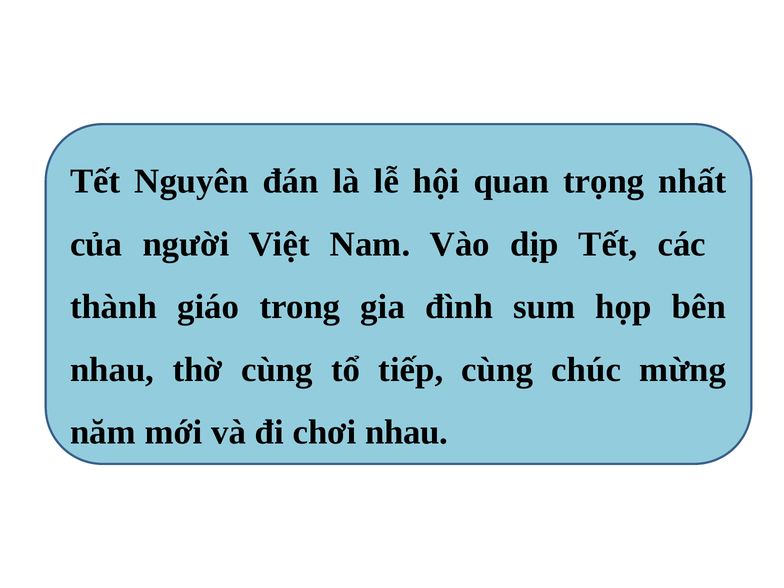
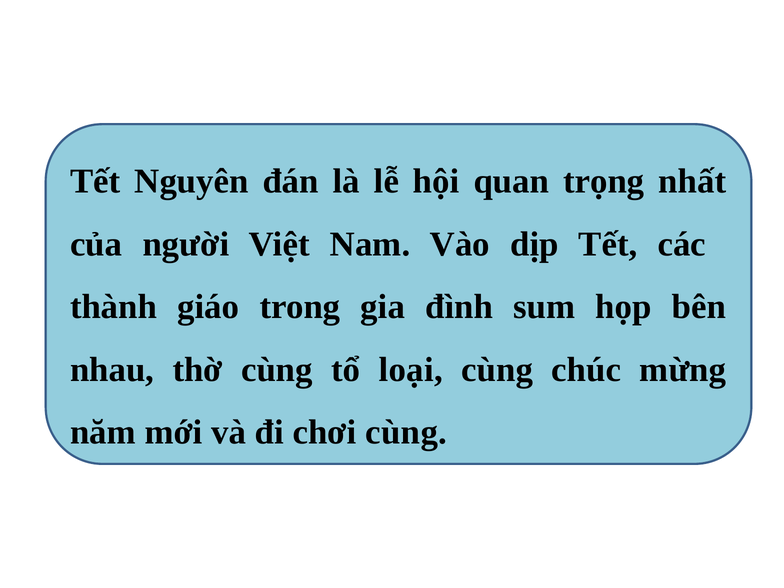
tiếp: tiếp -> loại (411, 370)
chơi nhau: nhau -> cùng (406, 432)
